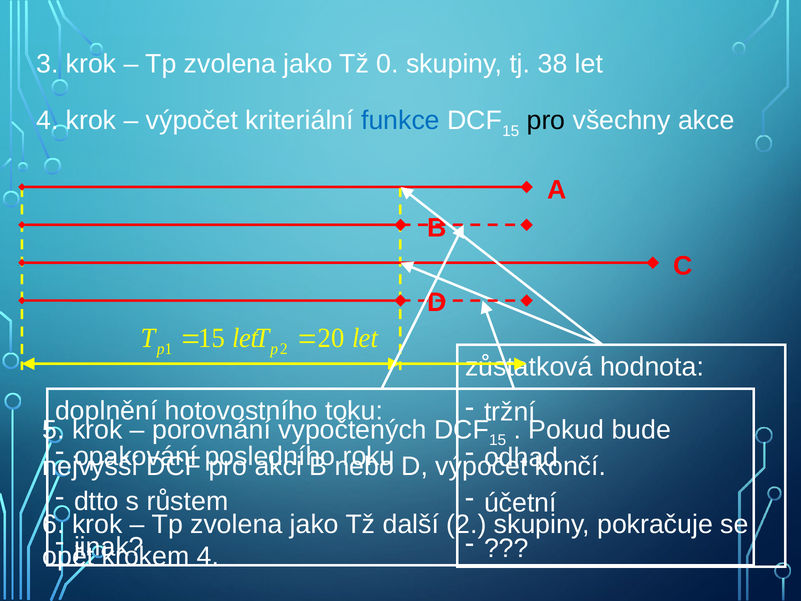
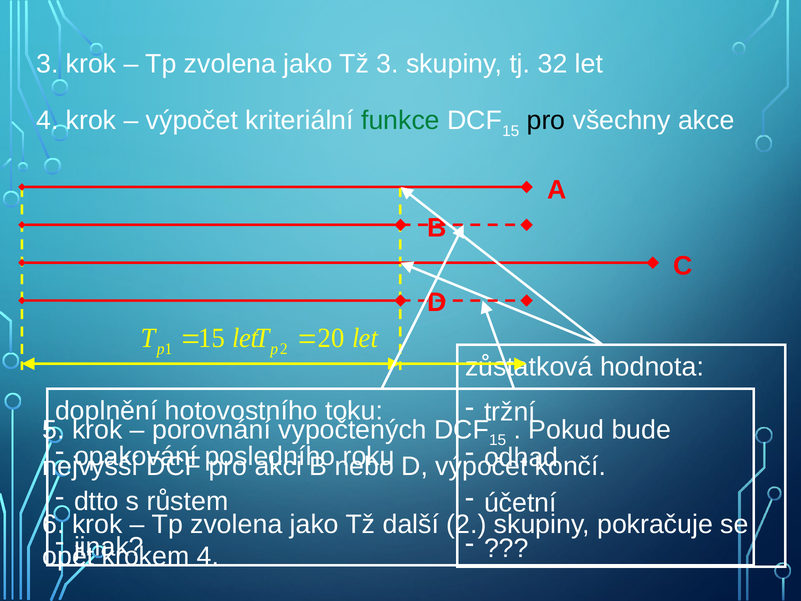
Tž 0: 0 -> 3 (388, 64)
38: 38 -> 32 (553, 64)
funkce colour: blue -> green (400, 121)
